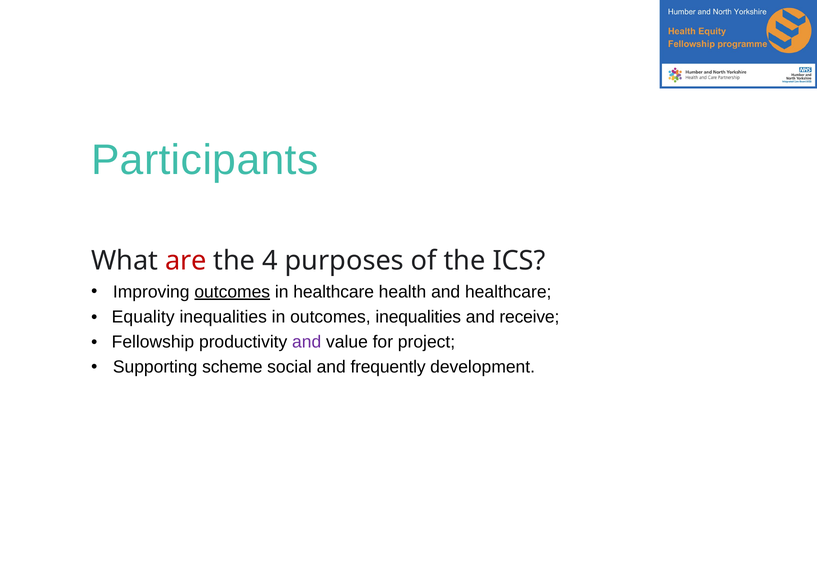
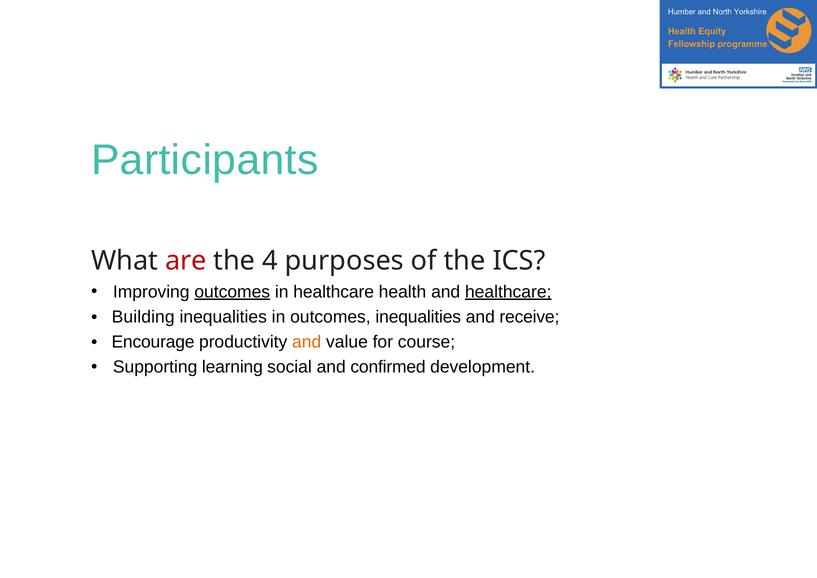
healthcare underline: none -> present (508, 292)
Equality: Equality -> Building (143, 317)
Fellowship: Fellowship -> Encourage (153, 342)
and colour: purple -> orange (307, 342)
project: project -> course (427, 342)
scheme: scheme -> learning (232, 367)
frequently: frequently -> confirmed (388, 367)
